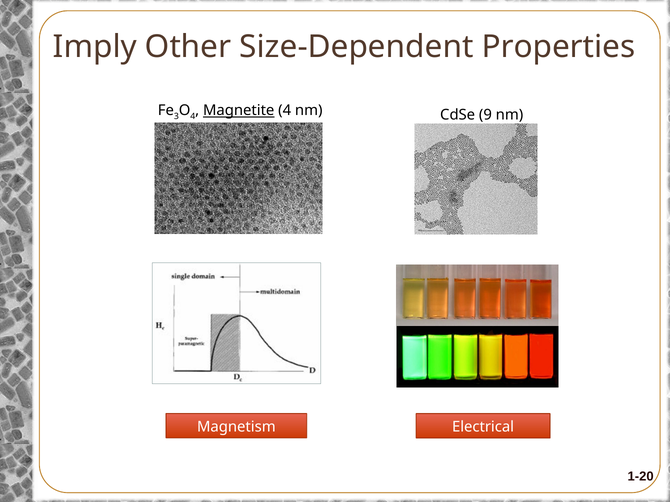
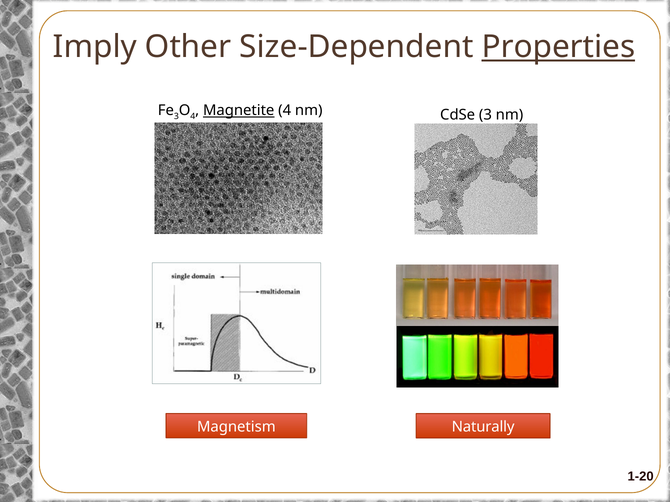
Properties underline: none -> present (558, 47)
CdSe 9: 9 -> 3 (485, 115)
Electrical: Electrical -> Naturally (483, 427)
